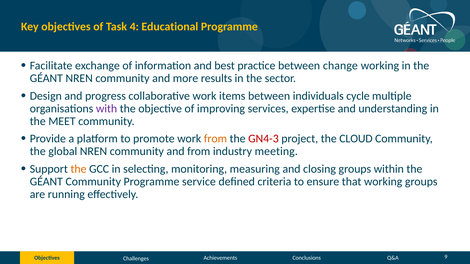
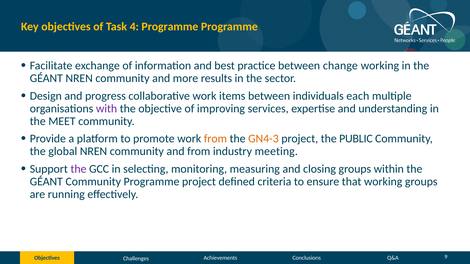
4 Educational: Educational -> Programme (170, 27)
cycle: cycle -> each (358, 96)
GN4-3 colour: red -> orange (263, 139)
CLOUD: CLOUD -> PUBLIC (356, 139)
the colour: orange -> purple (78, 169)
Programme service: service -> project (199, 182)
